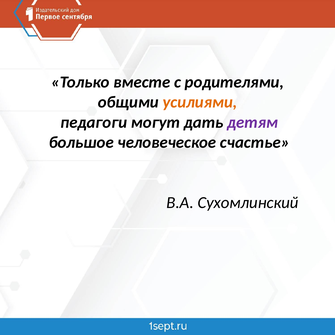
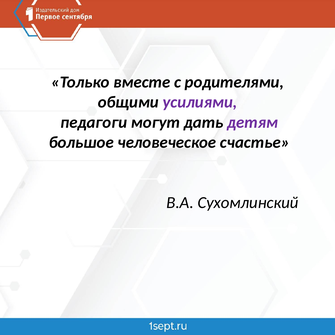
усилиями colour: orange -> purple (200, 102)
